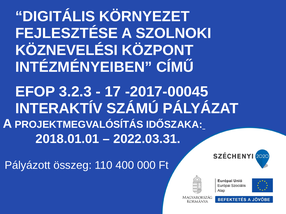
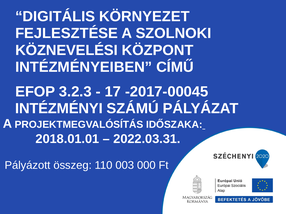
INTERAKTÍV: INTERAKTÍV -> INTÉZMÉNYI (59, 109)
400: 400 -> 003 (125, 166)
